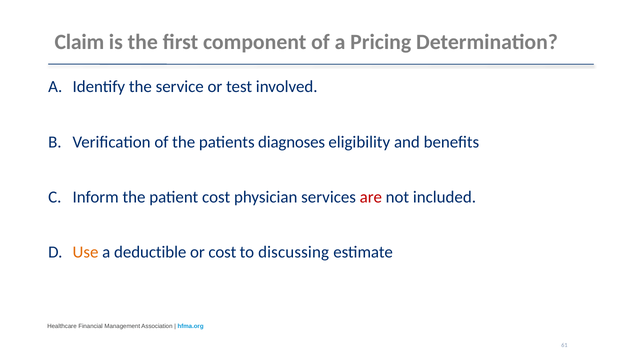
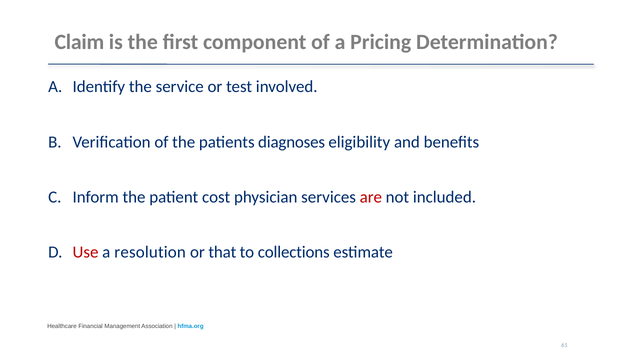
Use colour: orange -> red (86, 252)
deductible: deductible -> resolution (150, 252)
or cost: cost -> that (222, 252)
discussing: discussing -> collections (294, 252)
